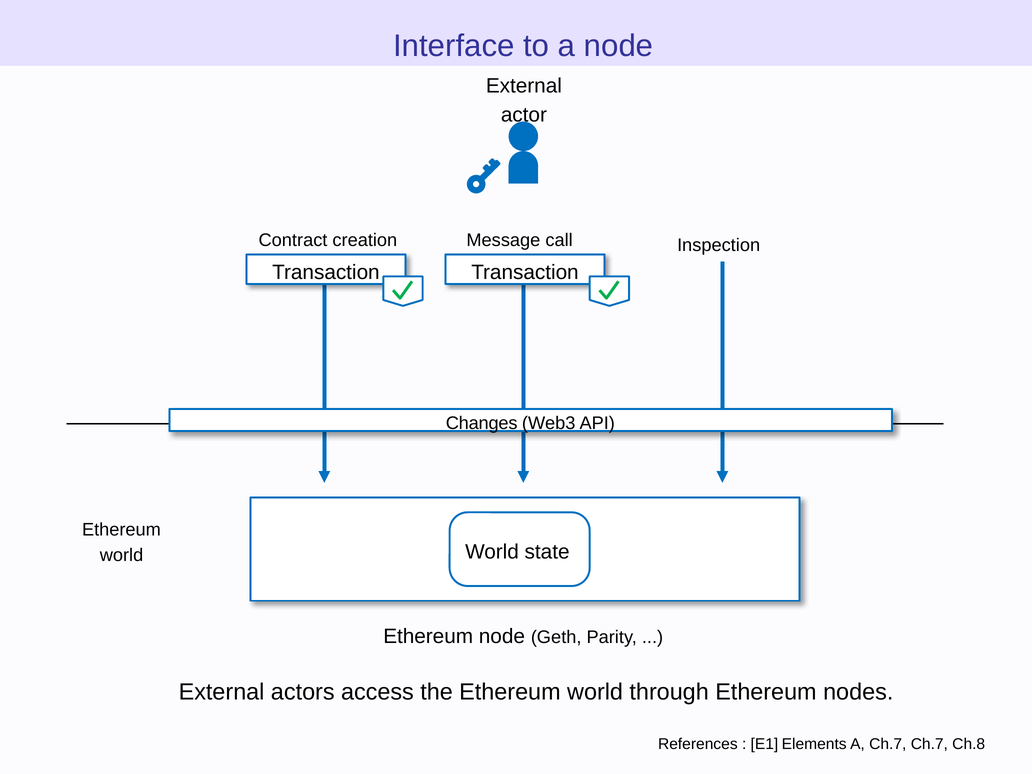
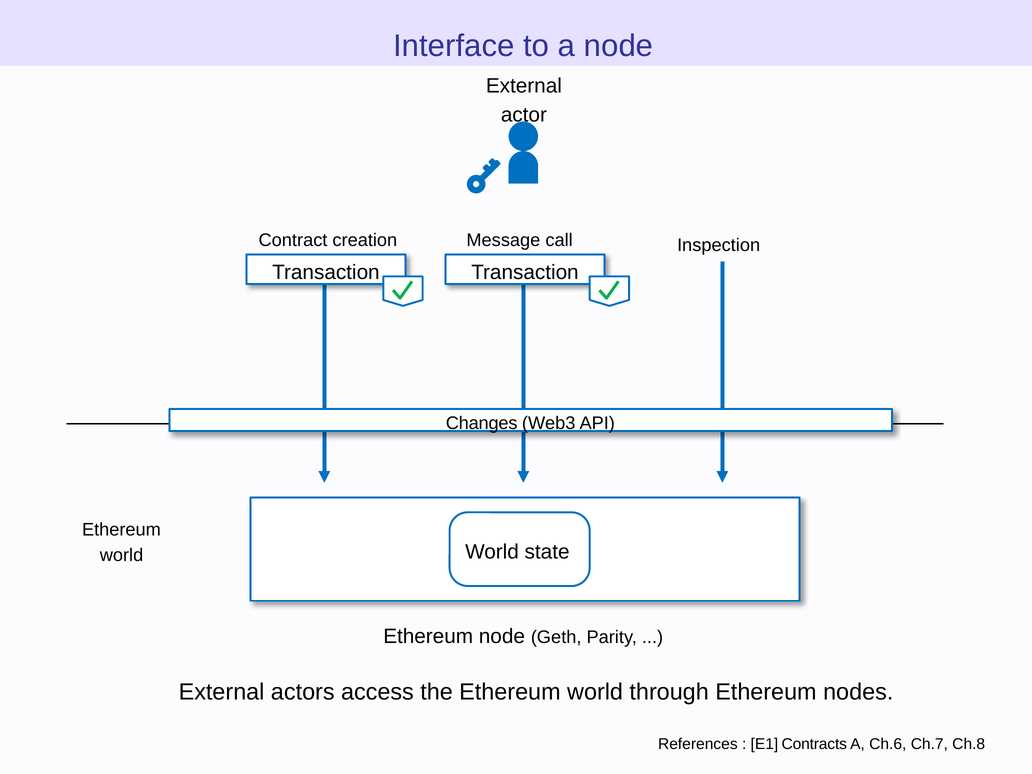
Elements: Elements -> Contracts (814, 744)
A Ch.7: Ch.7 -> Ch.6 (888, 744)
